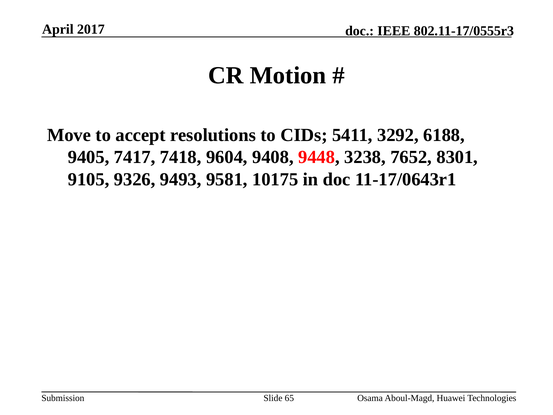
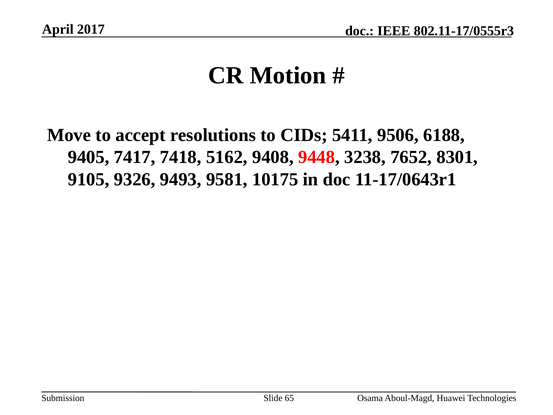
3292: 3292 -> 9506 (398, 135)
9604: 9604 -> 5162 (227, 157)
